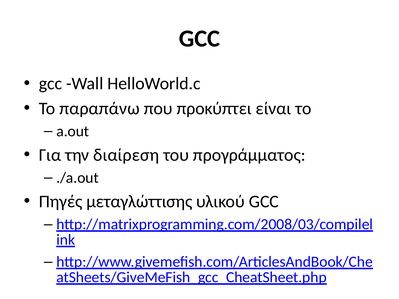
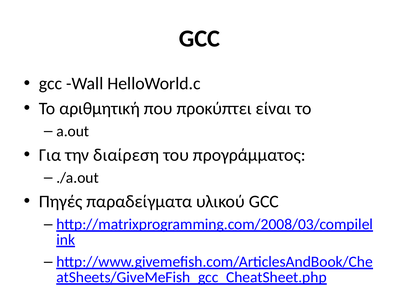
παραπάνω: παραπάνω -> αριθμητική (100, 109)
μεταγλώττισης: μεταγλώττισης -> παραδείγματα (139, 202)
